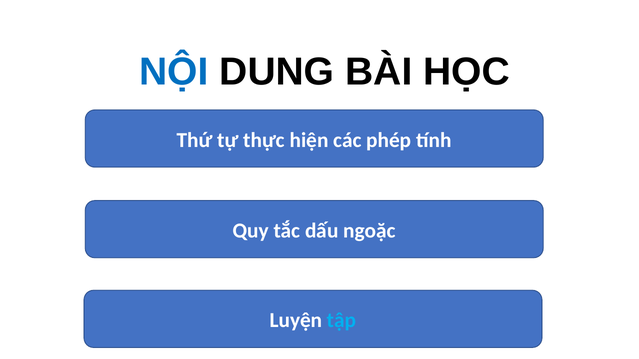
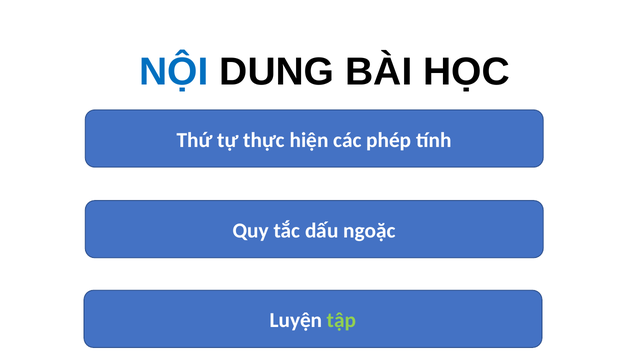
tập colour: light blue -> light green (342, 321)
